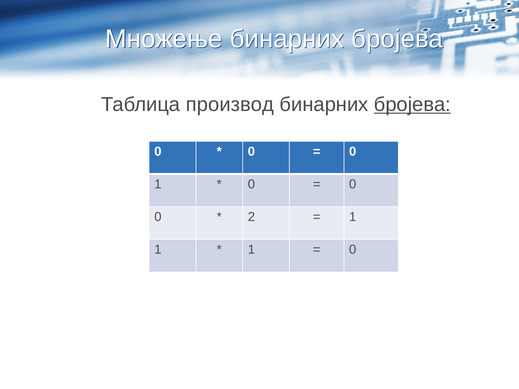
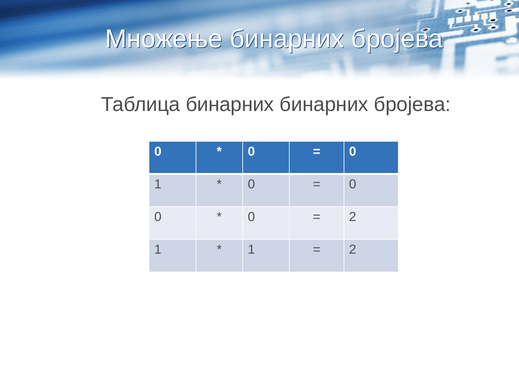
Таблица производ: производ -> бинарних (230, 105)
бројева underline: present -> none (412, 105)
2: 2 -> 0 (251, 217)
1: 1 -> 2 (353, 217)
0: 0 -> 2 (353, 250)
